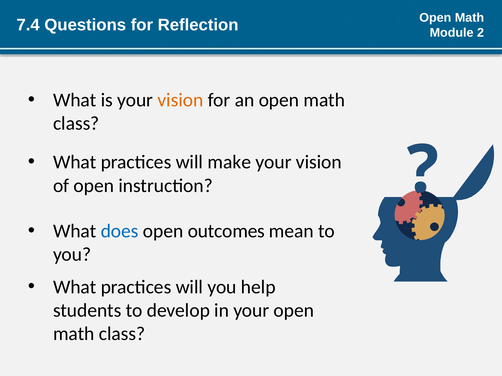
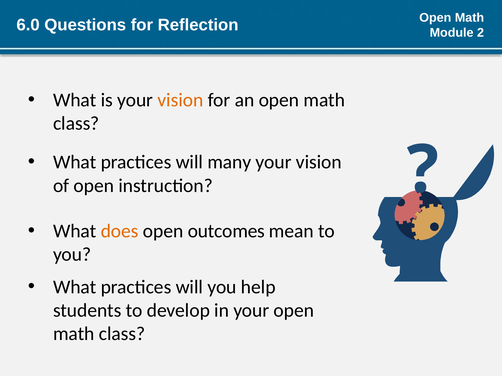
7.4: 7.4 -> 6.0 (28, 25)
make: make -> many (229, 162)
does colour: blue -> orange (120, 231)
